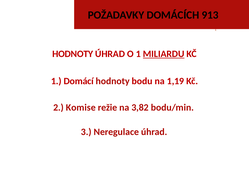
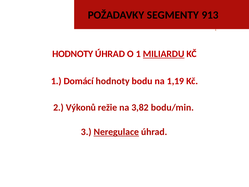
DOMÁCÍCH: DOMÁCÍCH -> SEGMENTY (173, 15)
Komise: Komise -> Výkonů (81, 107)
Neregulace underline: none -> present (116, 132)
